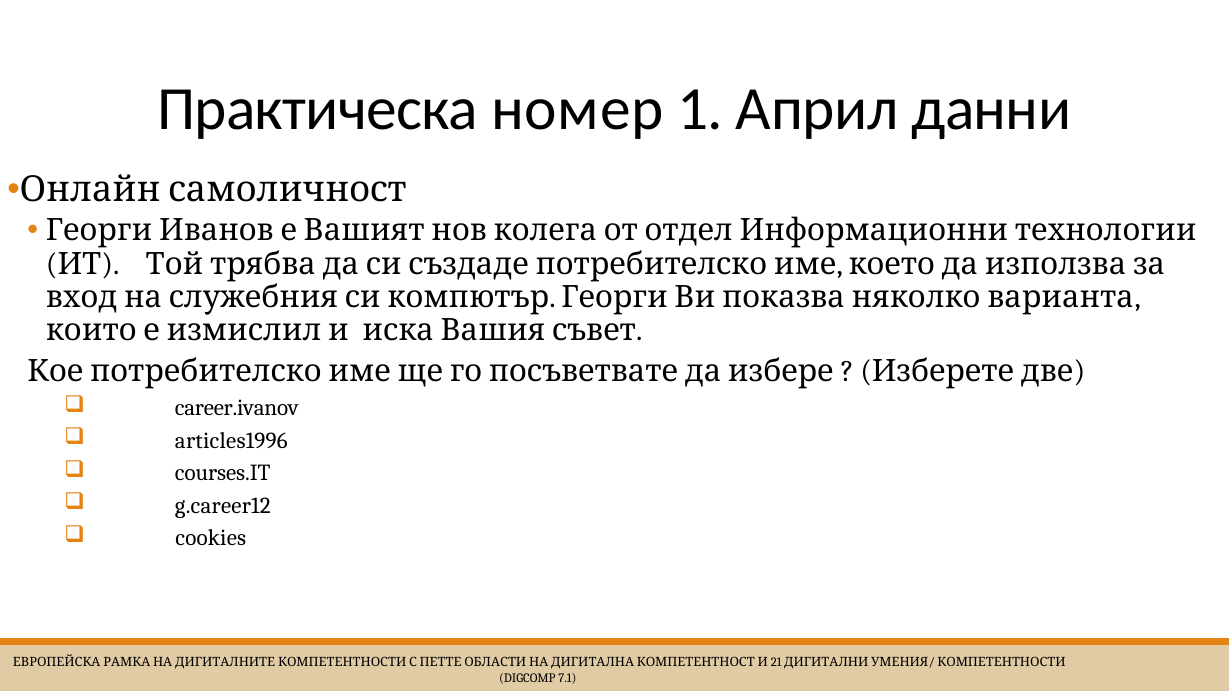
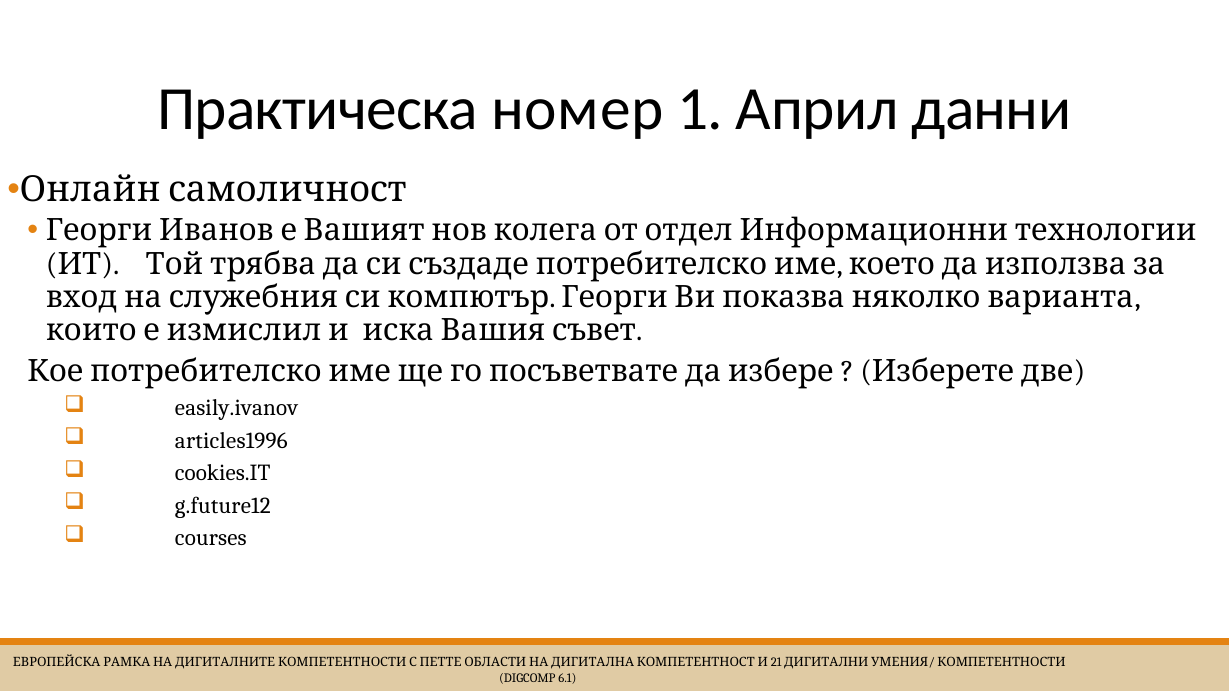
career.ivanov: career.ivanov -> easily.ivanov (237, 408)
courses.IT: courses.IT -> cookies.IT (223, 473)
g.career12: g.career12 -> g.future12 (223, 506)
cookies: cookies -> courses (211, 538)
7.1: 7.1 -> 6.1 (567, 678)
